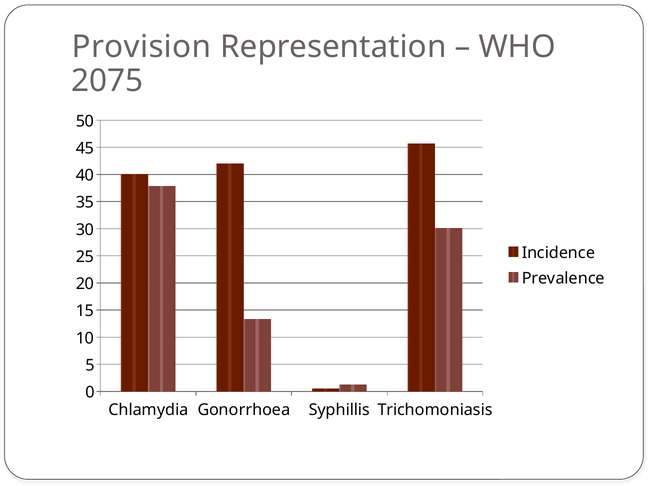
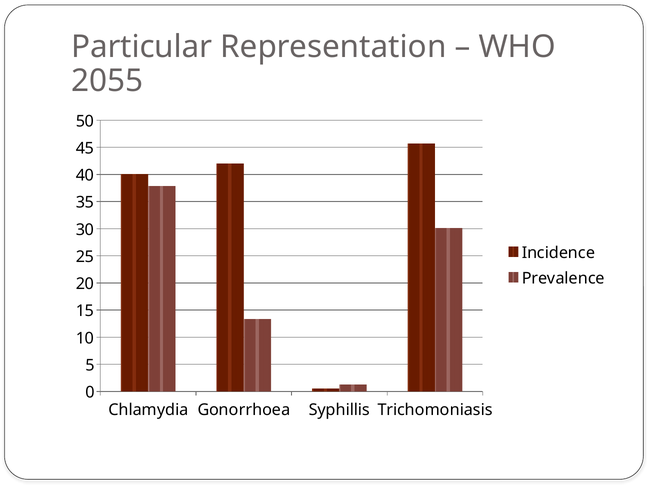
Provision: Provision -> Particular (142, 47)
2075: 2075 -> 2055 (107, 81)
